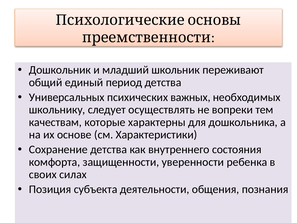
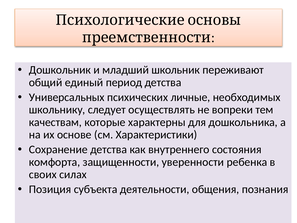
важных: важных -> личные (190, 97)
